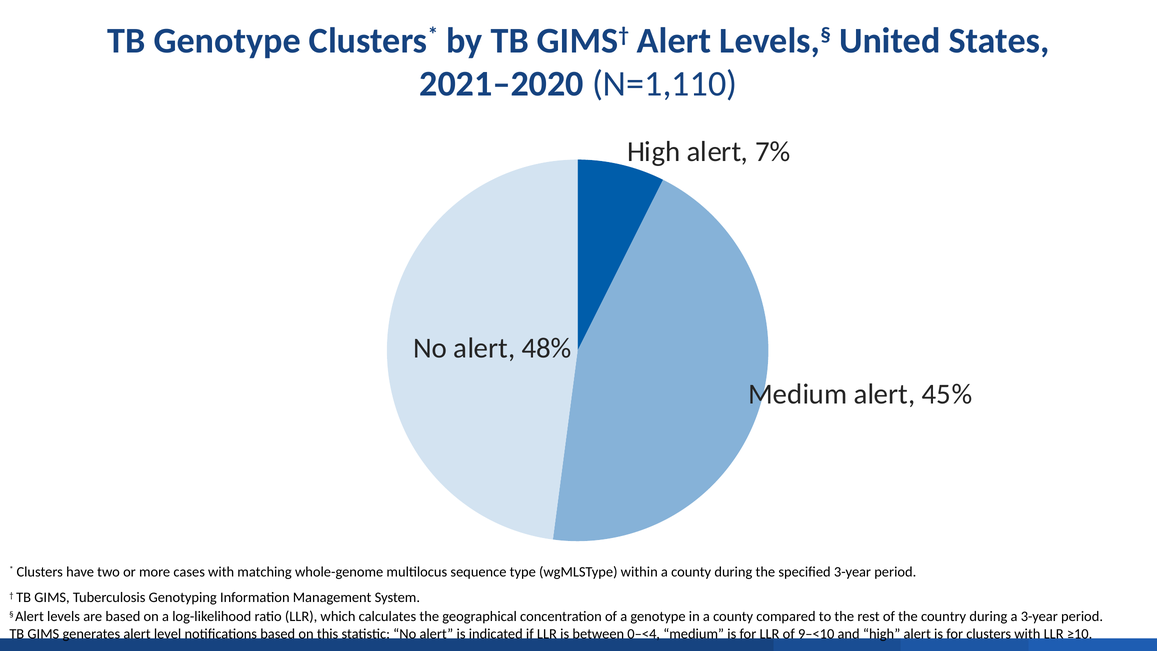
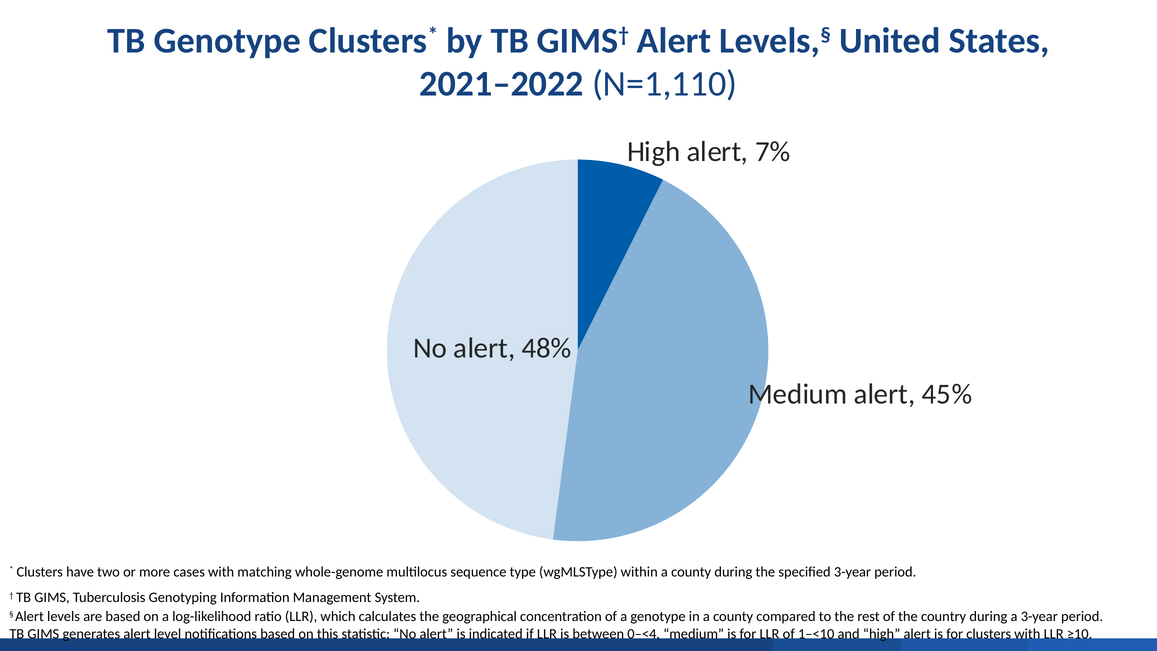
2021–2020: 2021–2020 -> 2021–2022 (502, 84)
9–<10: 9–<10 -> 1–<10 (816, 634)
